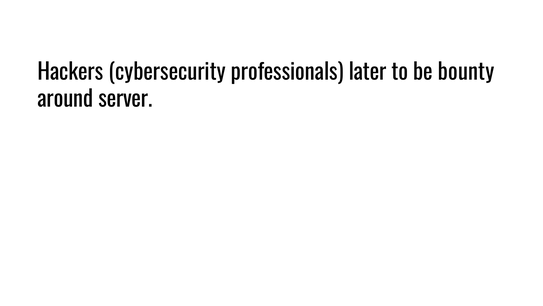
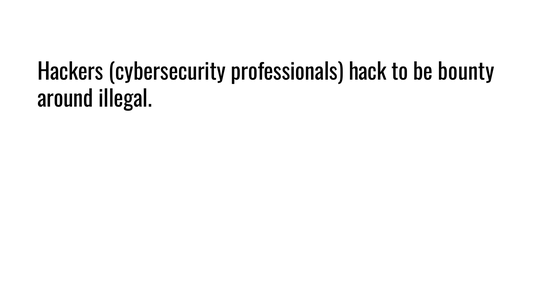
later: later -> hack (368, 72)
server: server -> illegal (125, 99)
